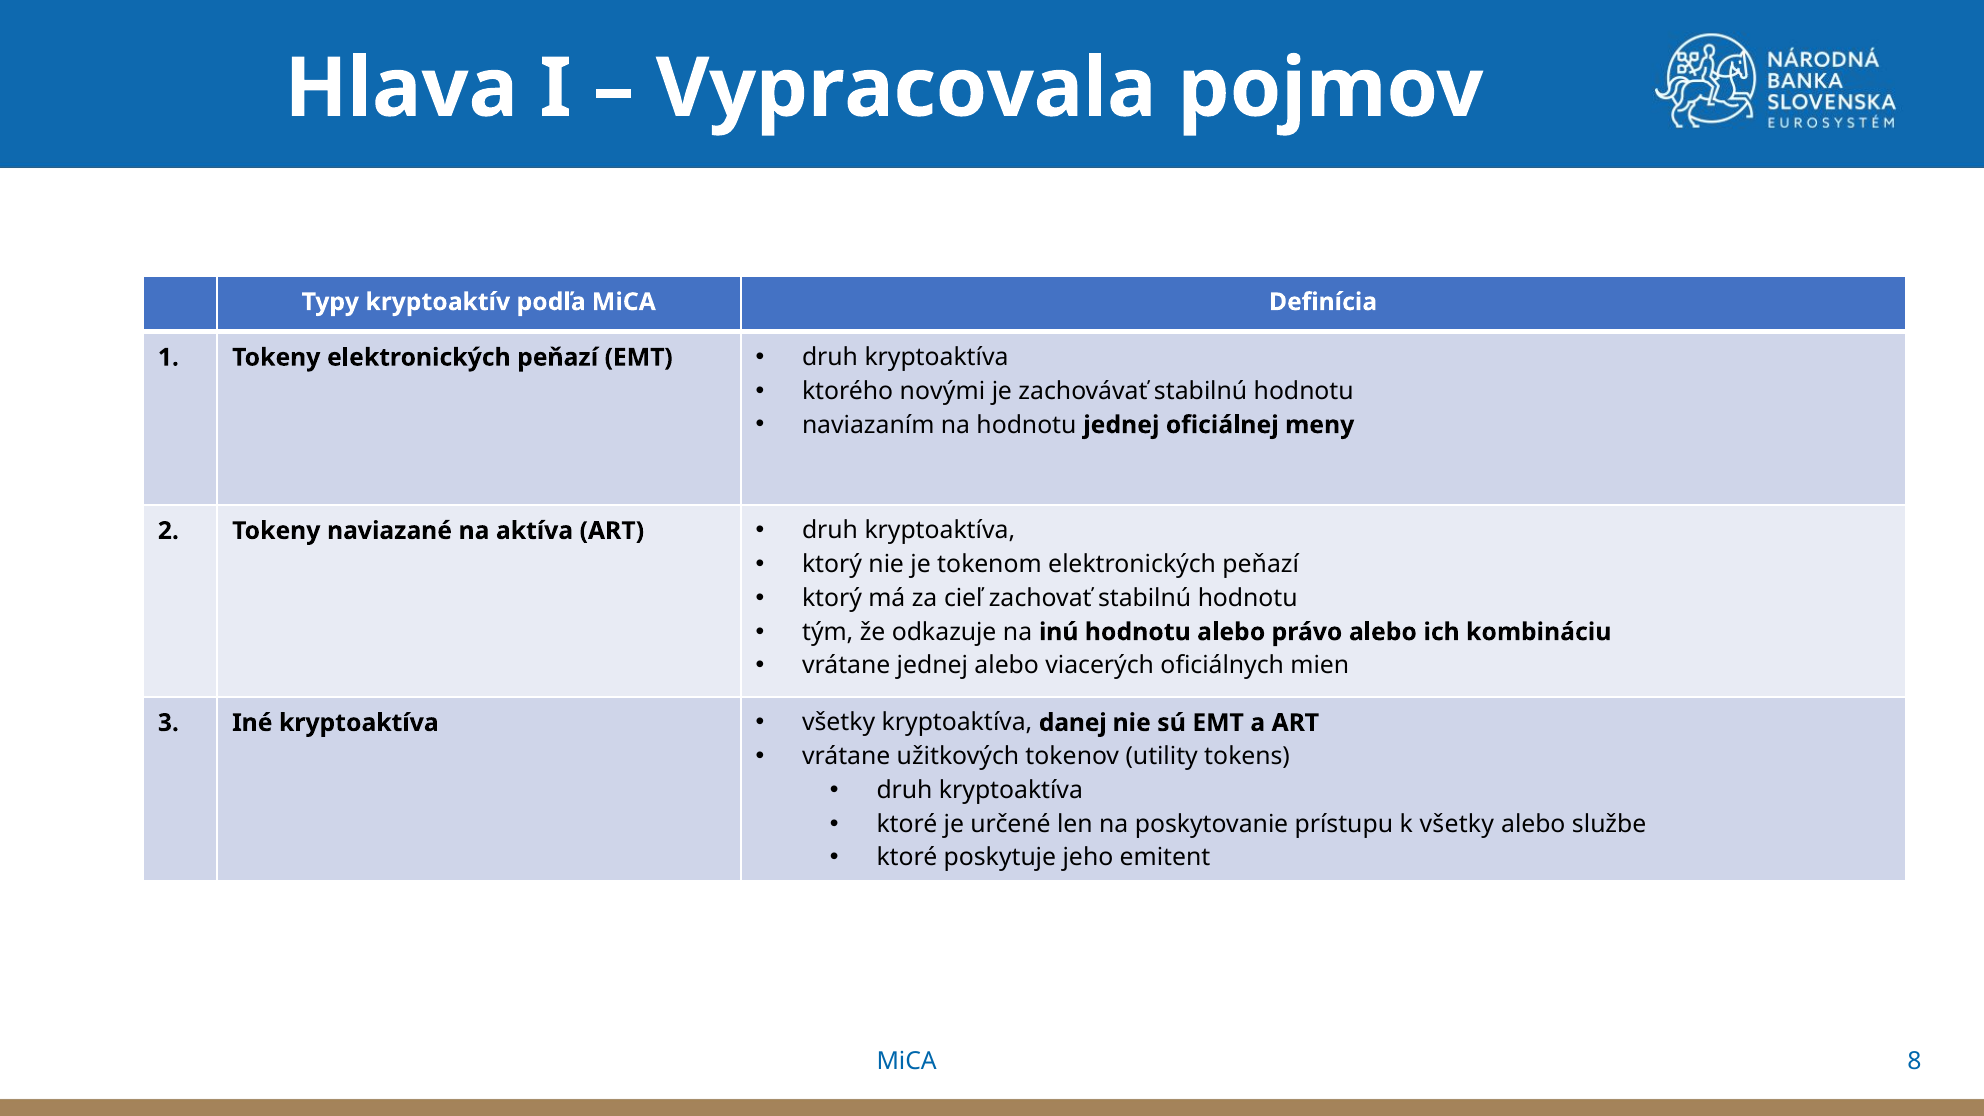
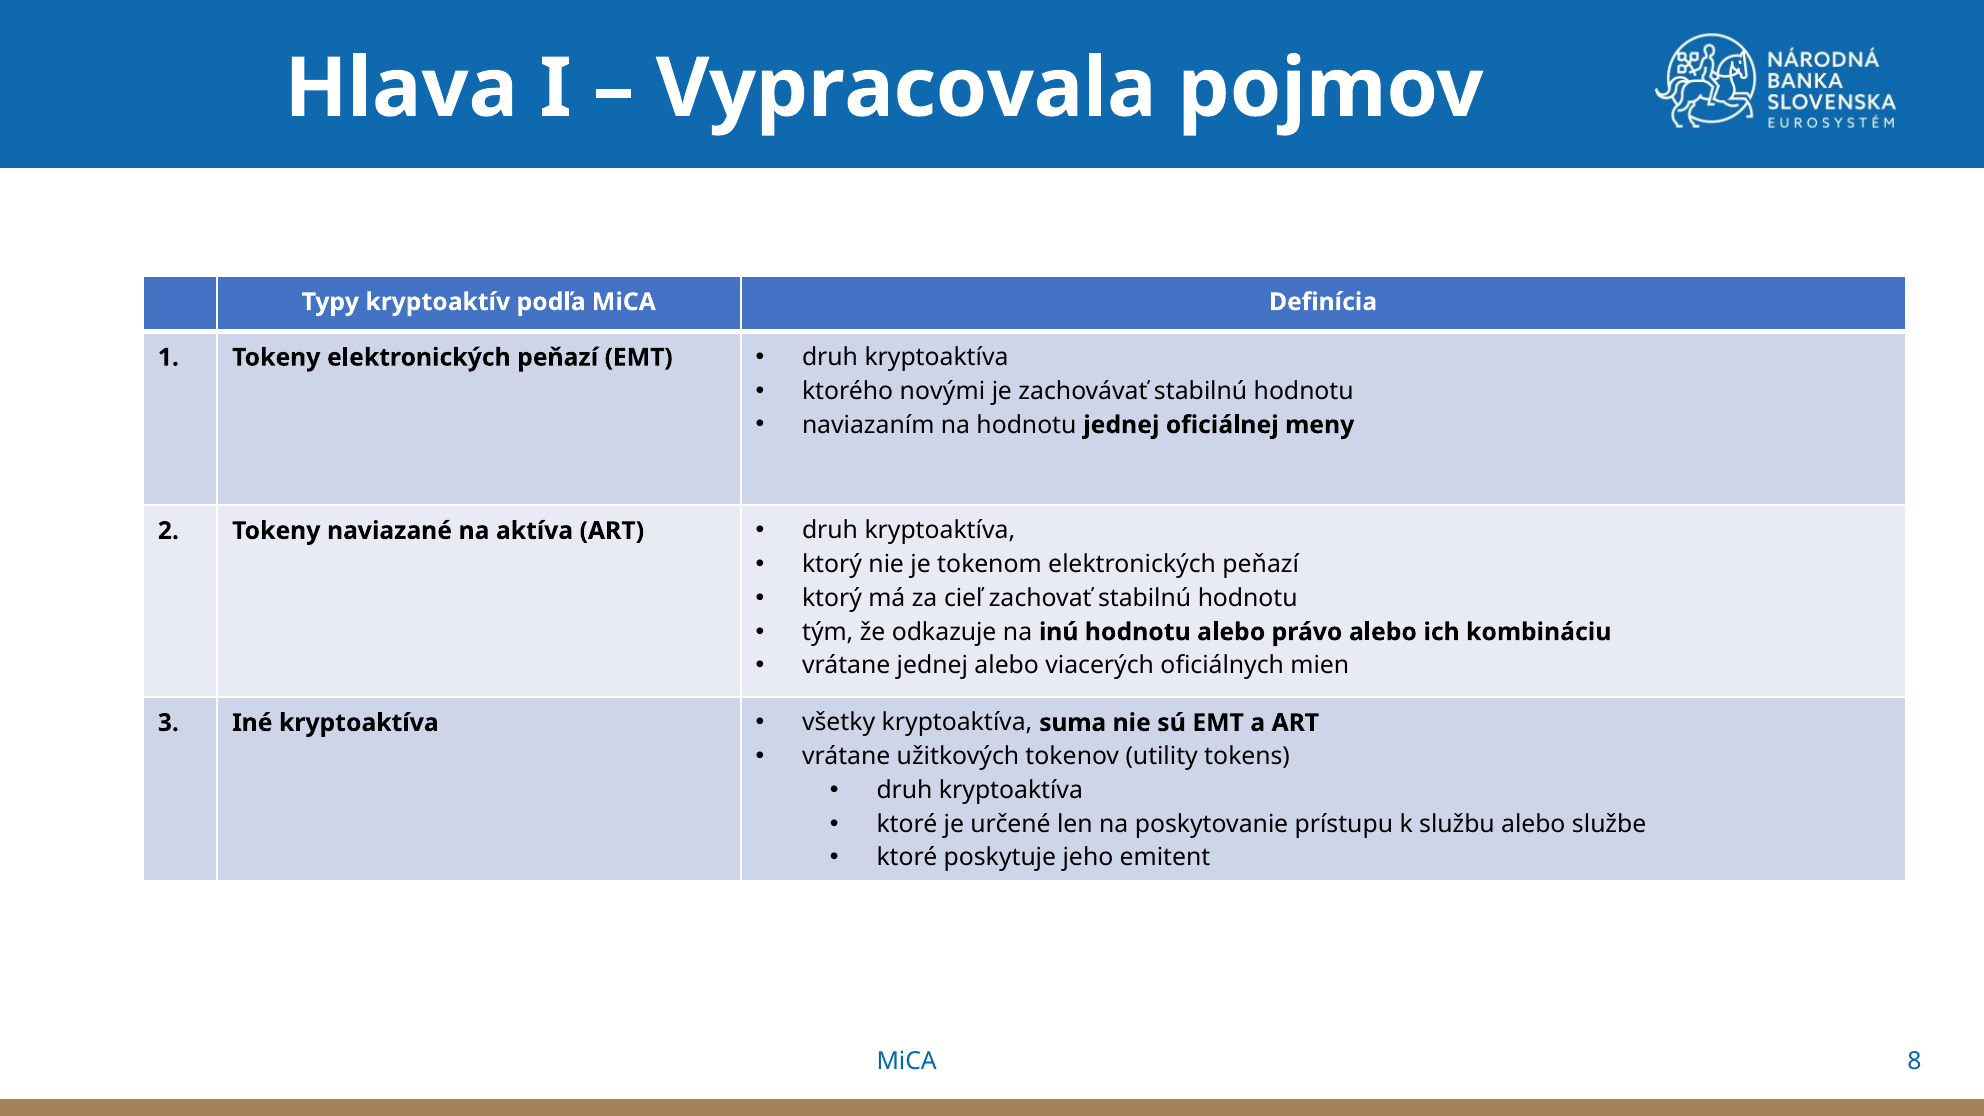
danej: danej -> suma (1073, 723)
k všetky: všetky -> službu (1457, 824)
